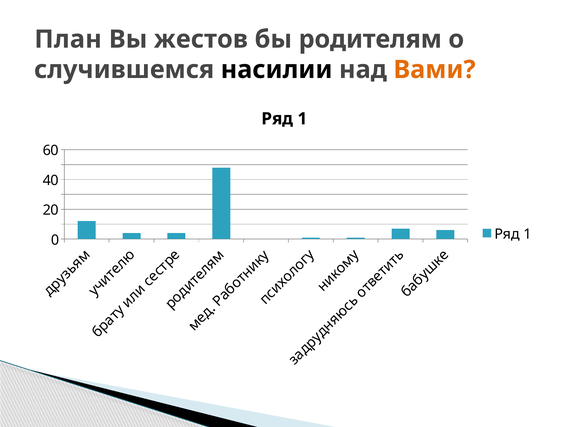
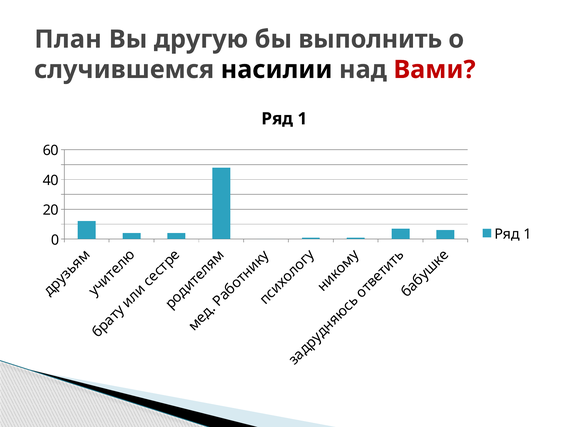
жестов: жестов -> другую (201, 39)
родителям: родителям -> выполнить (370, 39)
Вами colour: orange -> red (434, 70)
